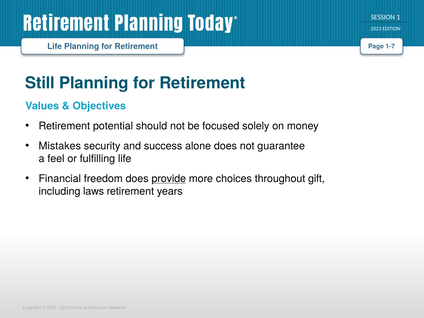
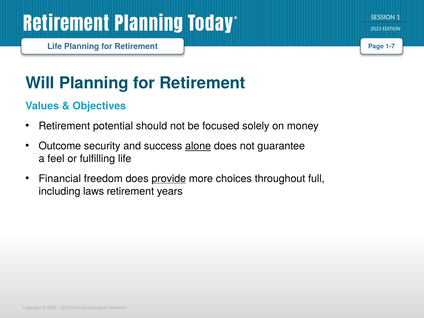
Still: Still -> Will (40, 83)
Mistakes: Mistakes -> Outcome (60, 146)
alone underline: none -> present (198, 146)
gift: gift -> full (316, 179)
